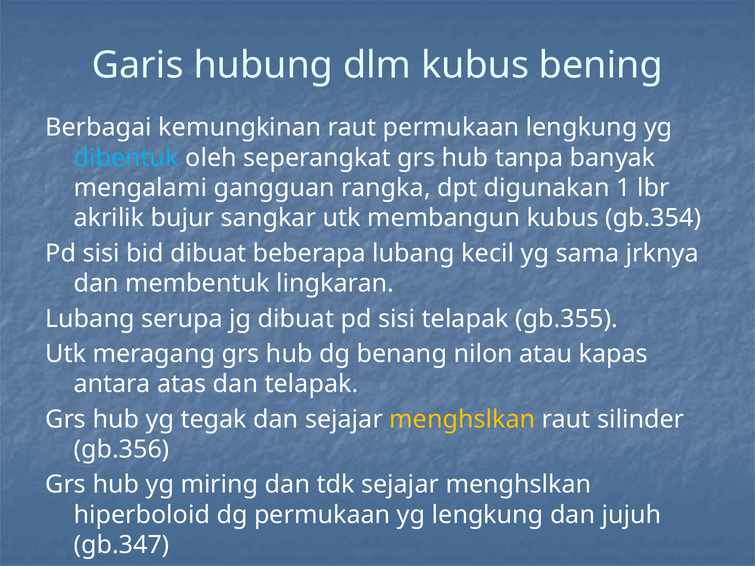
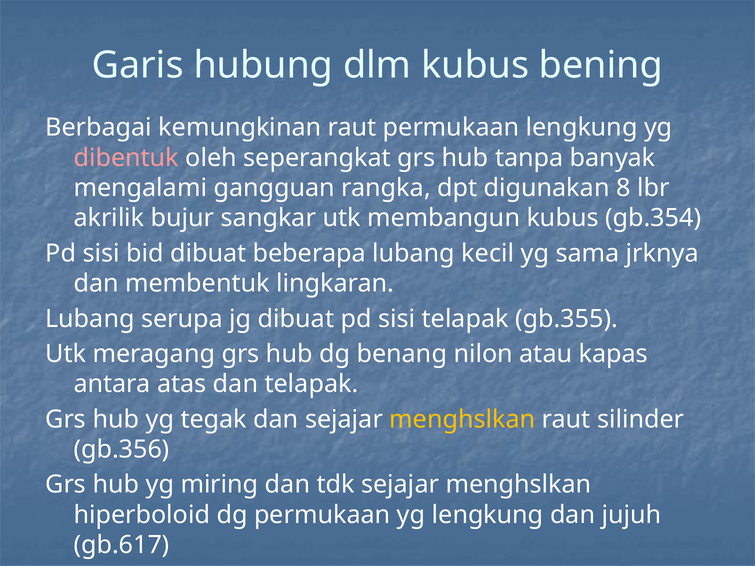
dibentuk colour: light blue -> pink (126, 158)
1: 1 -> 8 (623, 188)
gb.347: gb.347 -> gb.617 (122, 545)
